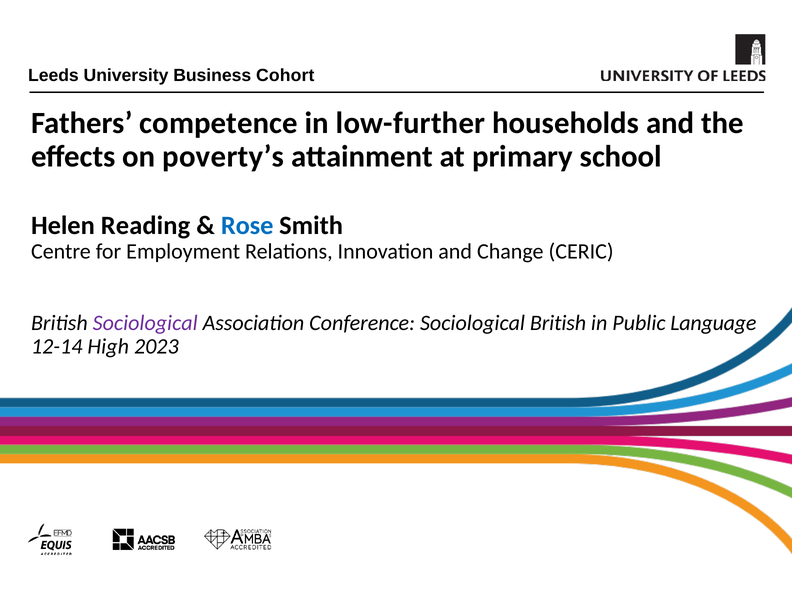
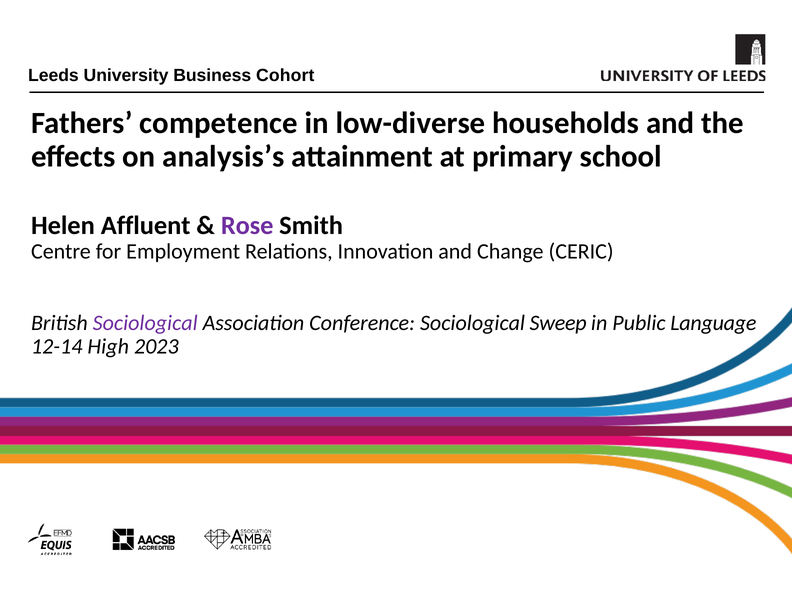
low-further: low-further -> low-diverse (411, 123)
poverty’s: poverty’s -> analysis’s (223, 156)
Reading: Reading -> Affluent (146, 225)
Rose colour: blue -> purple (247, 225)
Sociological British: British -> Sweep (558, 323)
